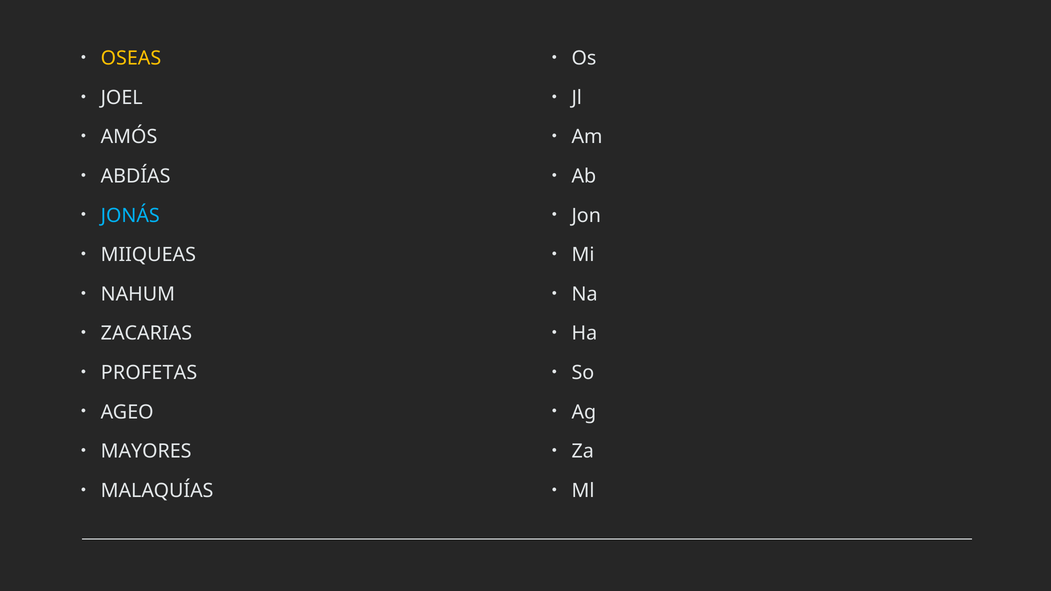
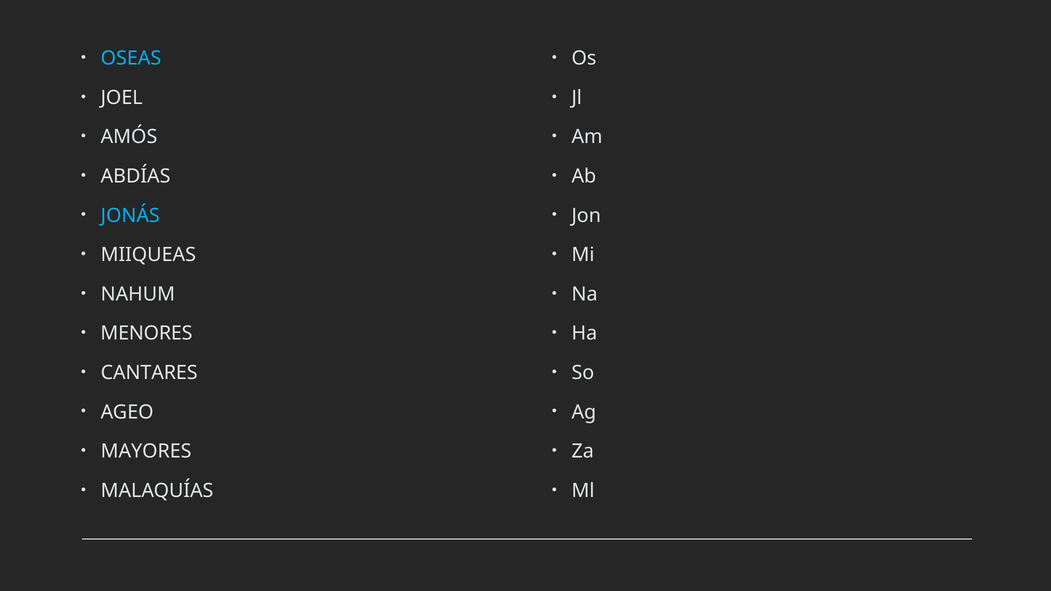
OSEAS colour: yellow -> light blue (131, 58)
ZACARIAS: ZACARIAS -> MENORES (147, 334)
PROFETAS: PROFETAS -> CANTARES (149, 373)
